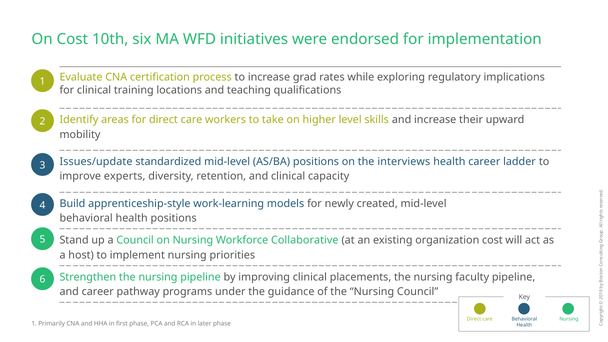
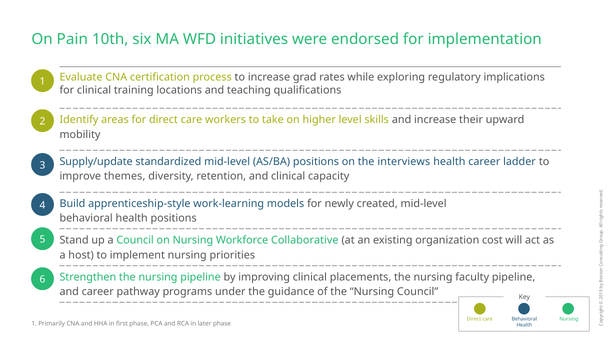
On Cost: Cost -> Pain (72, 39)
Issues/update: Issues/update -> Supply/update (96, 162)
experts: experts -> themes (125, 176)
